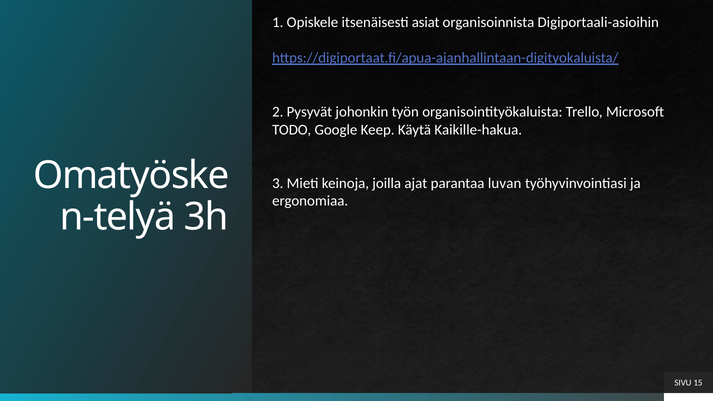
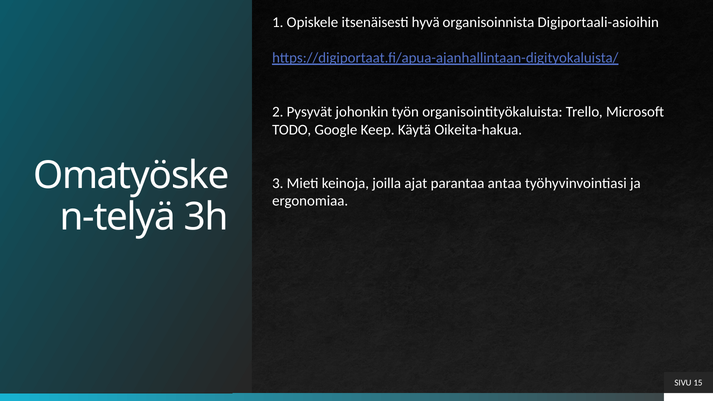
asiat: asiat -> hyvä (426, 22)
Kaikille-hakua: Kaikille-hakua -> Oikeita-hakua (478, 130)
luvan: luvan -> antaa (505, 183)
